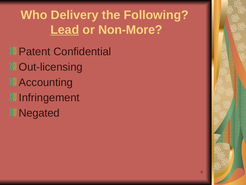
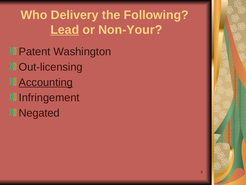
Non-More: Non-More -> Non-Your (130, 30)
Confidential: Confidential -> Washington (82, 52)
Accounting underline: none -> present (46, 82)
